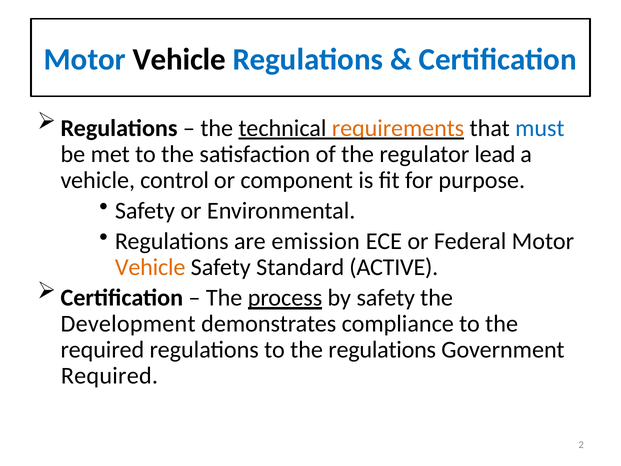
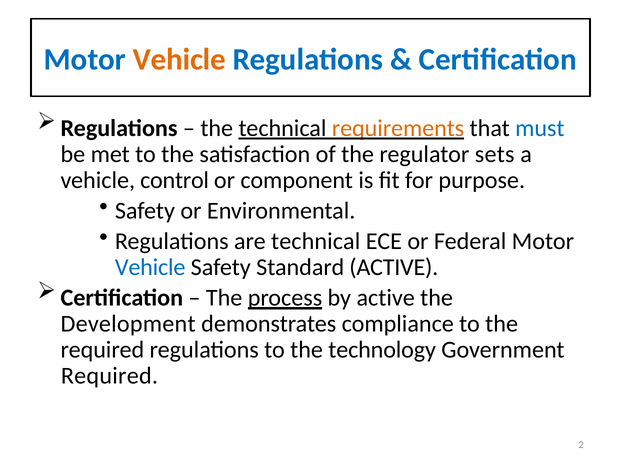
Vehicle colour: black -> orange (179, 60)
lead: lead -> sets (495, 154)
are emission: emission -> technical (316, 241)
Vehicle colour: orange -> blue (150, 267)
by safety: safety -> active (386, 298)
the regulations: regulations -> technology (382, 350)
